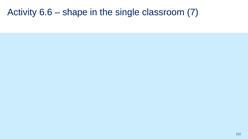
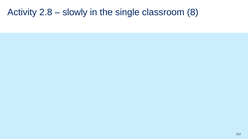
6.6: 6.6 -> 2.8 (46, 12)
shape: shape -> slowly (75, 12)
7: 7 -> 8 (193, 12)
